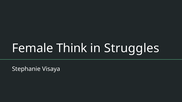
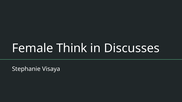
Struggles: Struggles -> Discusses (132, 48)
